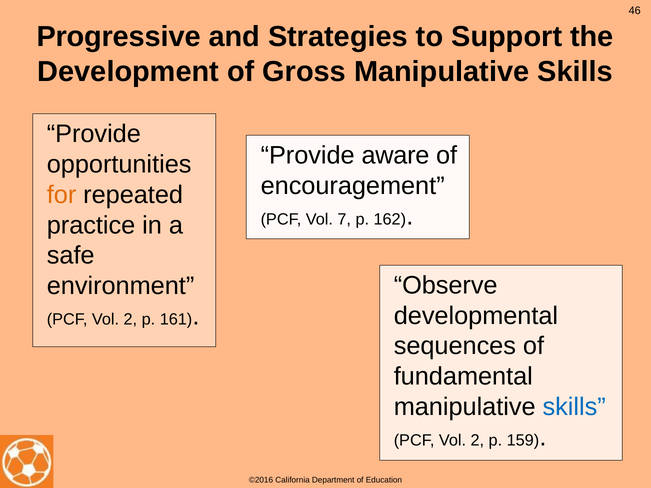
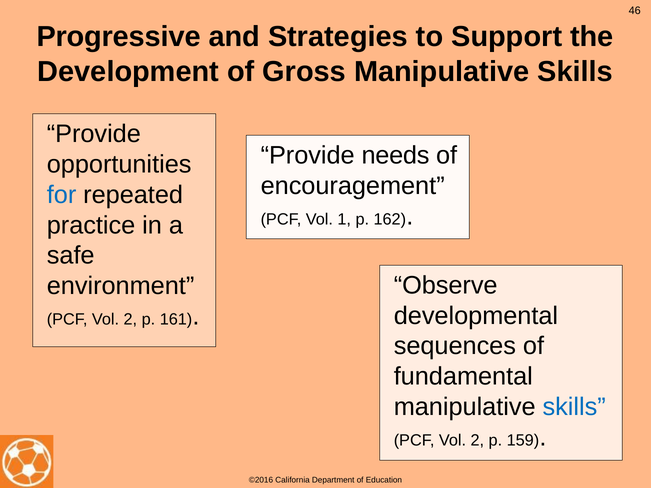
aware: aware -> needs (395, 156)
for colour: orange -> blue (62, 195)
7: 7 -> 1 (344, 219)
